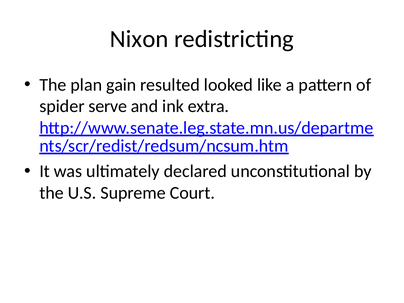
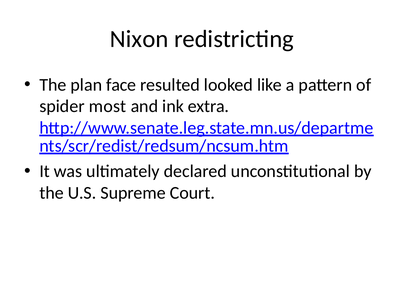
gain: gain -> face (121, 85)
serve: serve -> most (108, 106)
